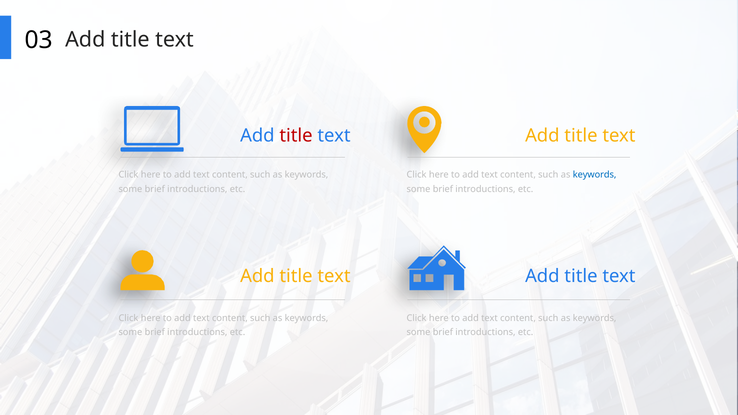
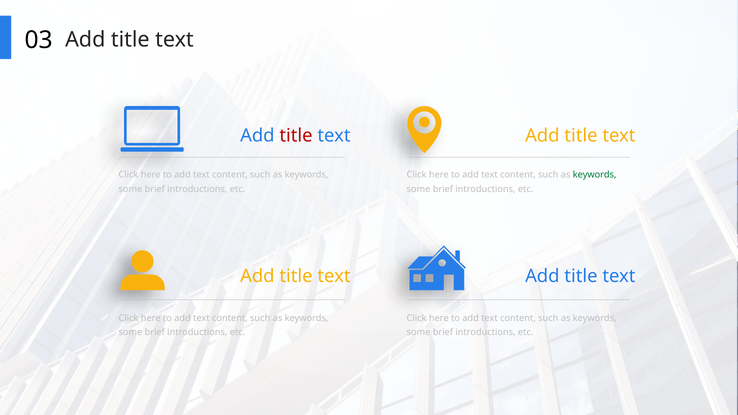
keywords colour: blue -> green (595, 175)
